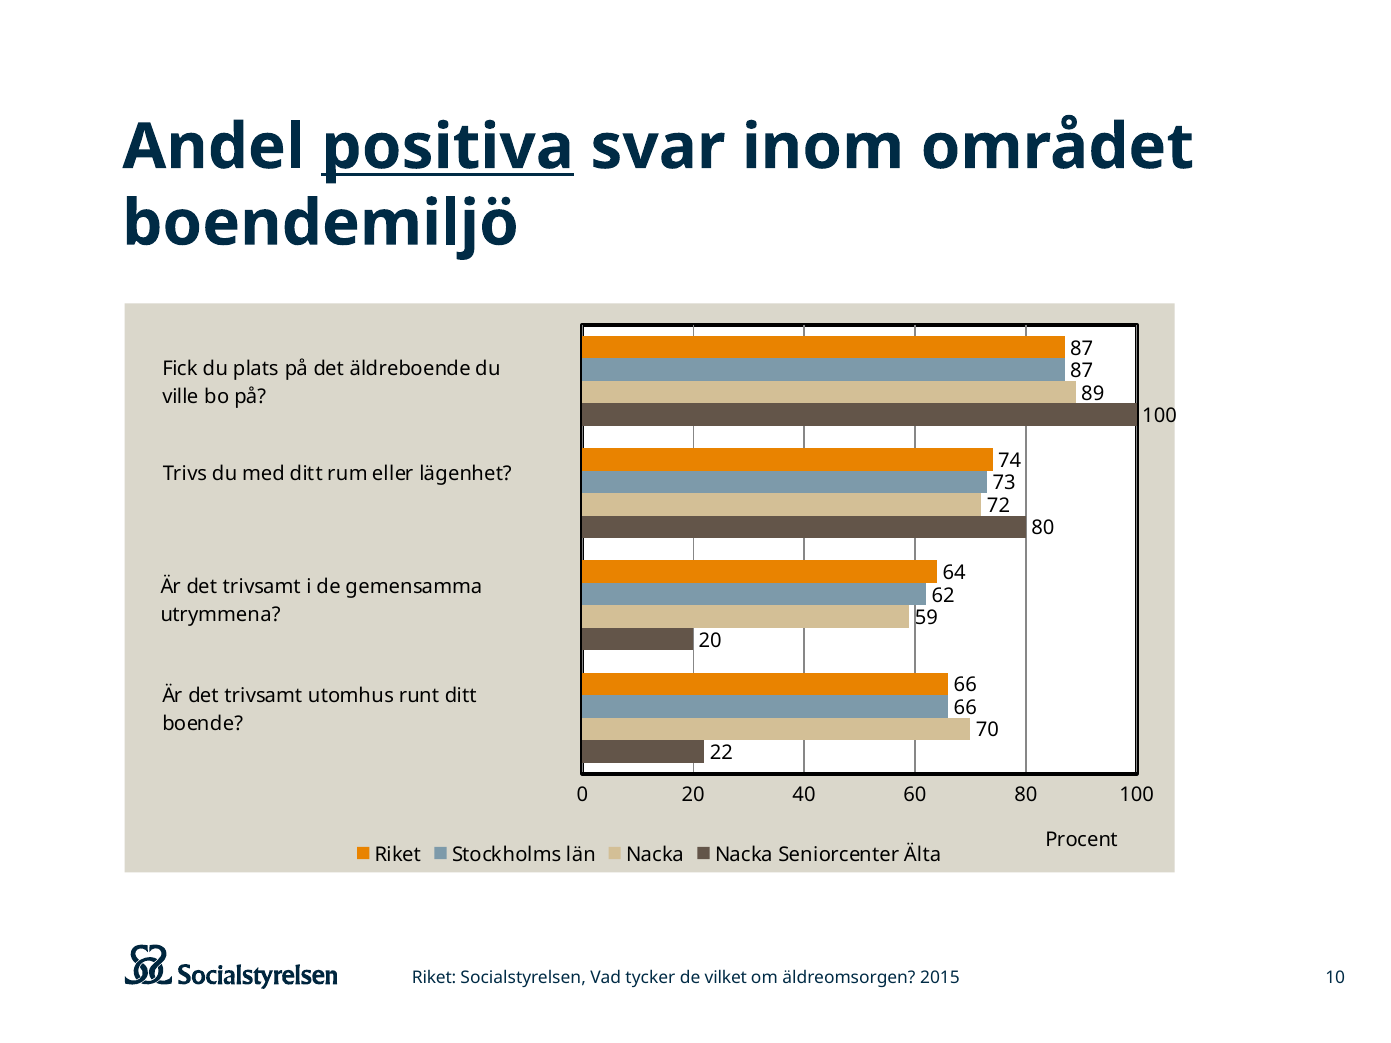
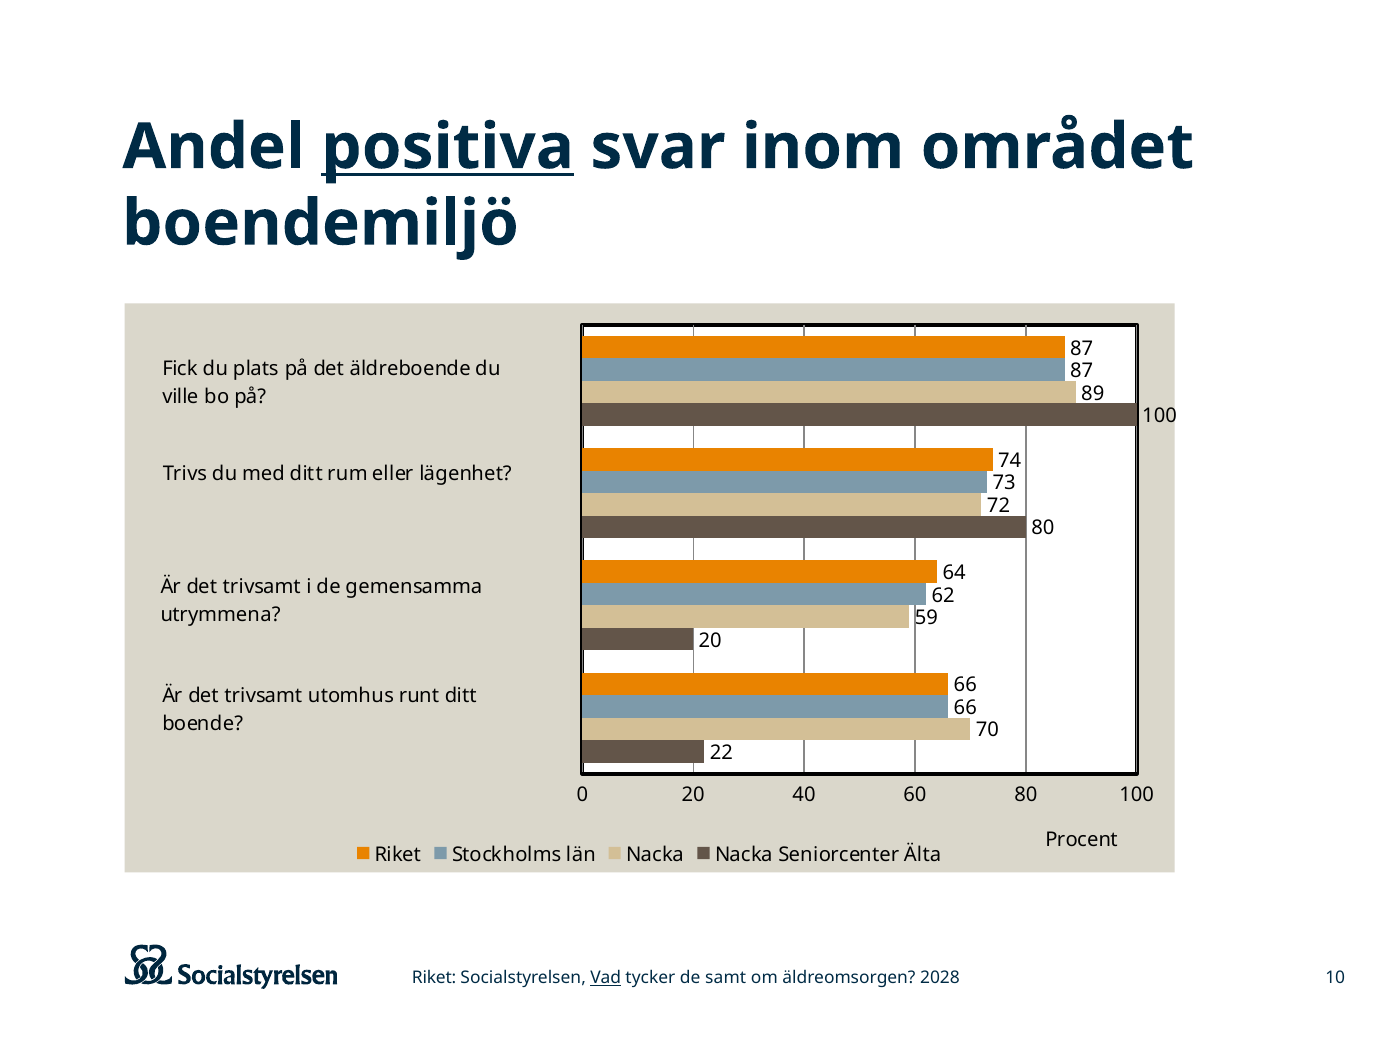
Vad underline: none -> present (606, 978)
vilket: vilket -> samt (726, 978)
2015: 2015 -> 2028 (940, 978)
